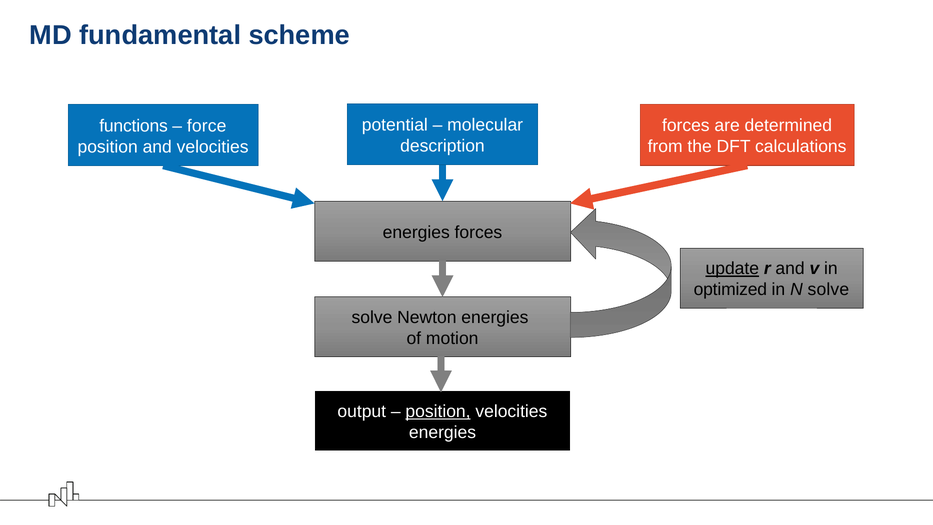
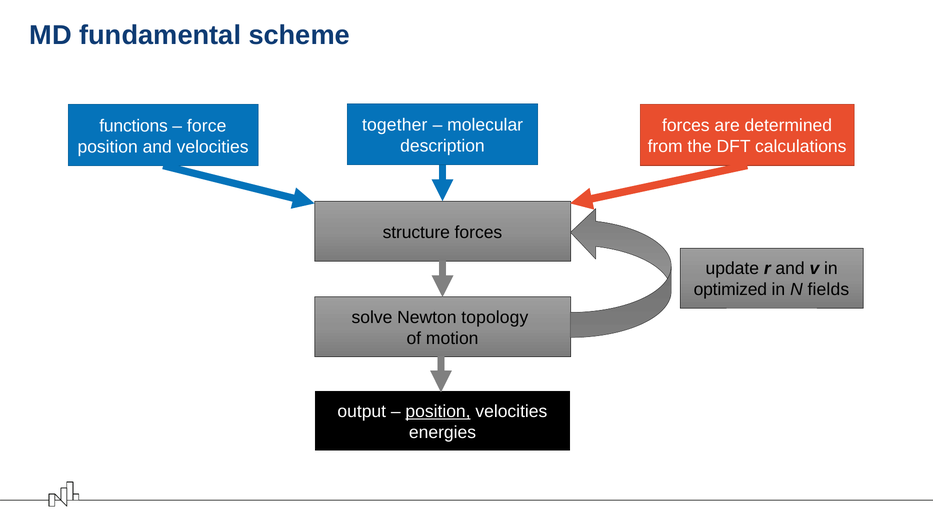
potential: potential -> together (395, 125)
energies: energies -> structure (416, 232)
update underline: present -> none (732, 269)
N solve: solve -> fields (828, 290)
Newton energies: energies -> topology (495, 317)
